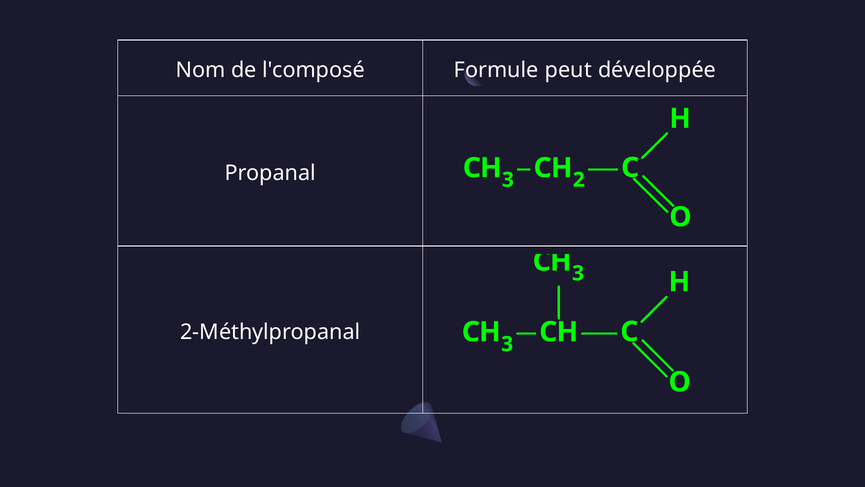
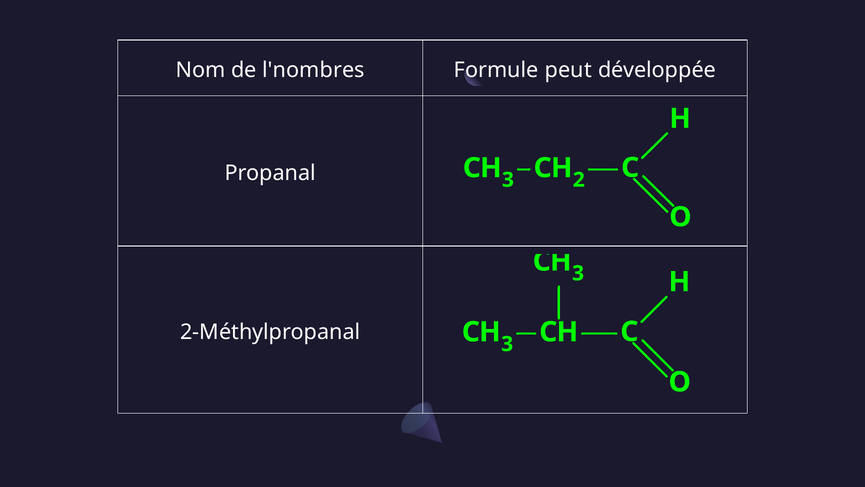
l'composé: l'composé -> l'nombres (313, 70)
